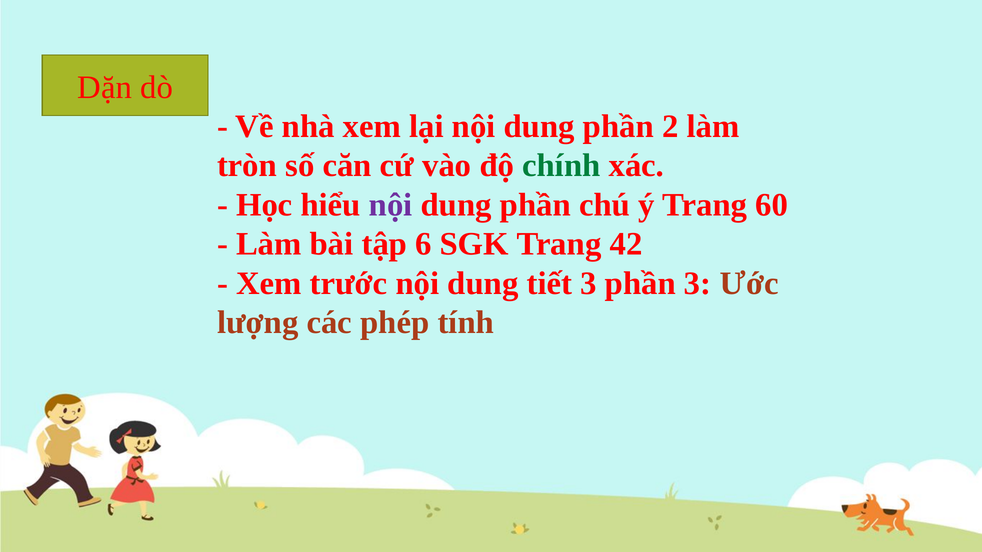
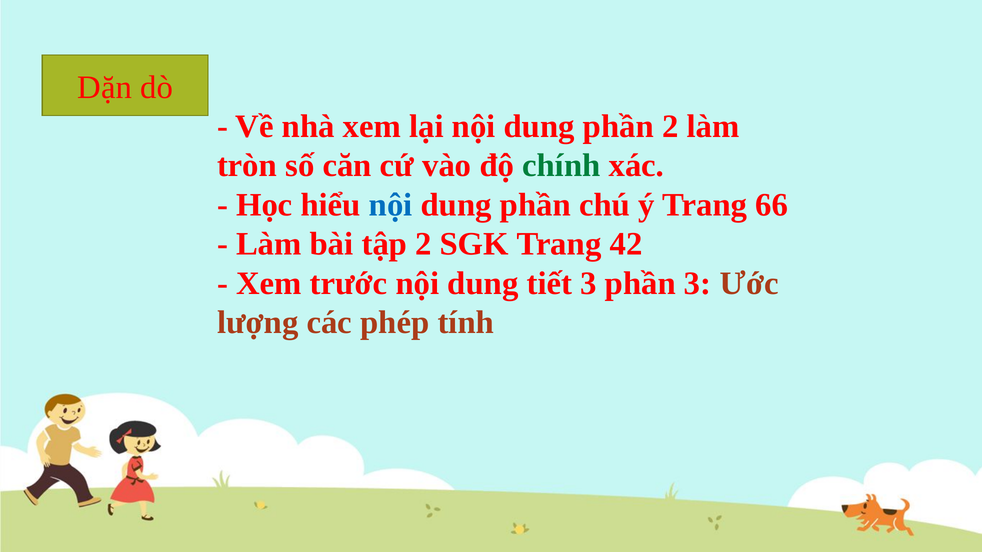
nội colour: purple -> blue (391, 205)
60: 60 -> 66 (772, 205)
tập 6: 6 -> 2 (423, 244)
